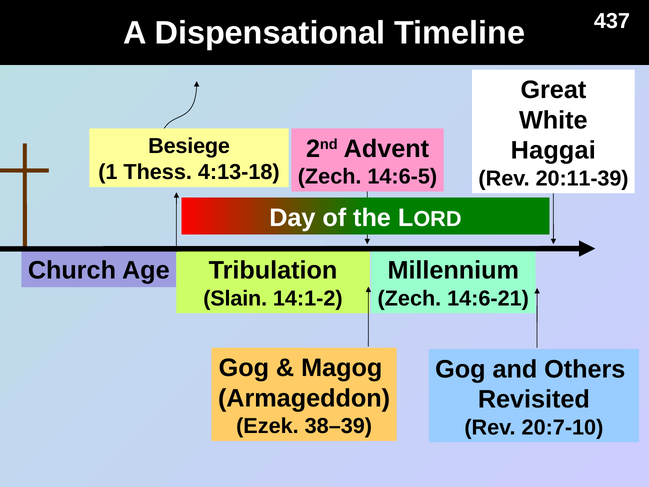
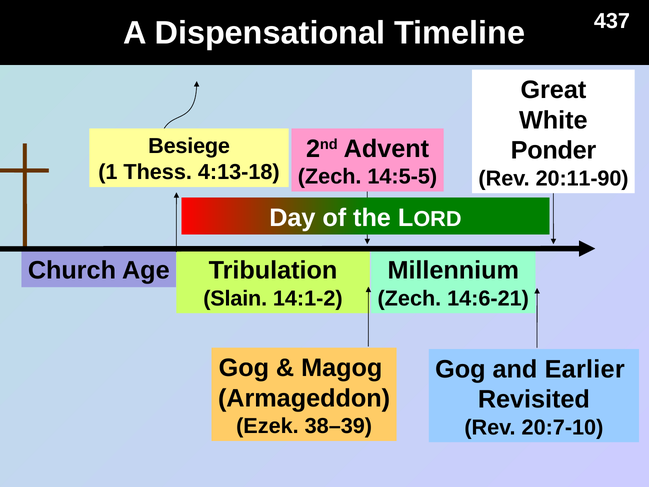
Haggai: Haggai -> Ponder (554, 150)
14:6-5: 14:6-5 -> 14:5-5 (402, 177)
20:11-39: 20:11-39 -> 20:11-90 (582, 178)
Others: Others -> Earlier (585, 369)
